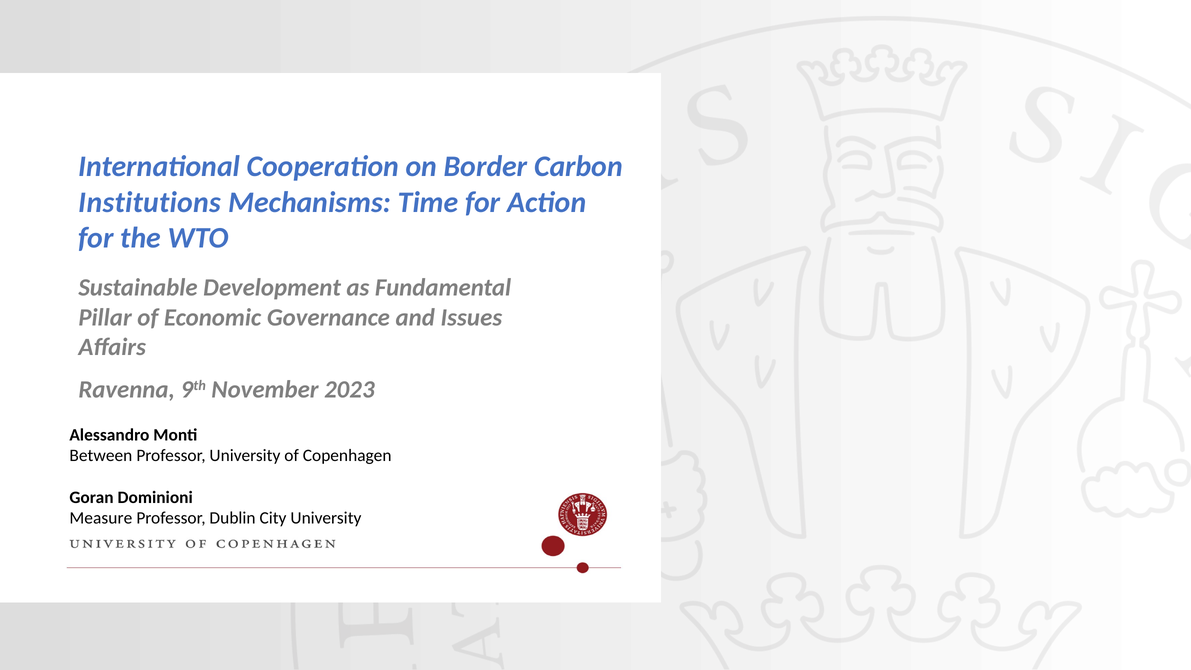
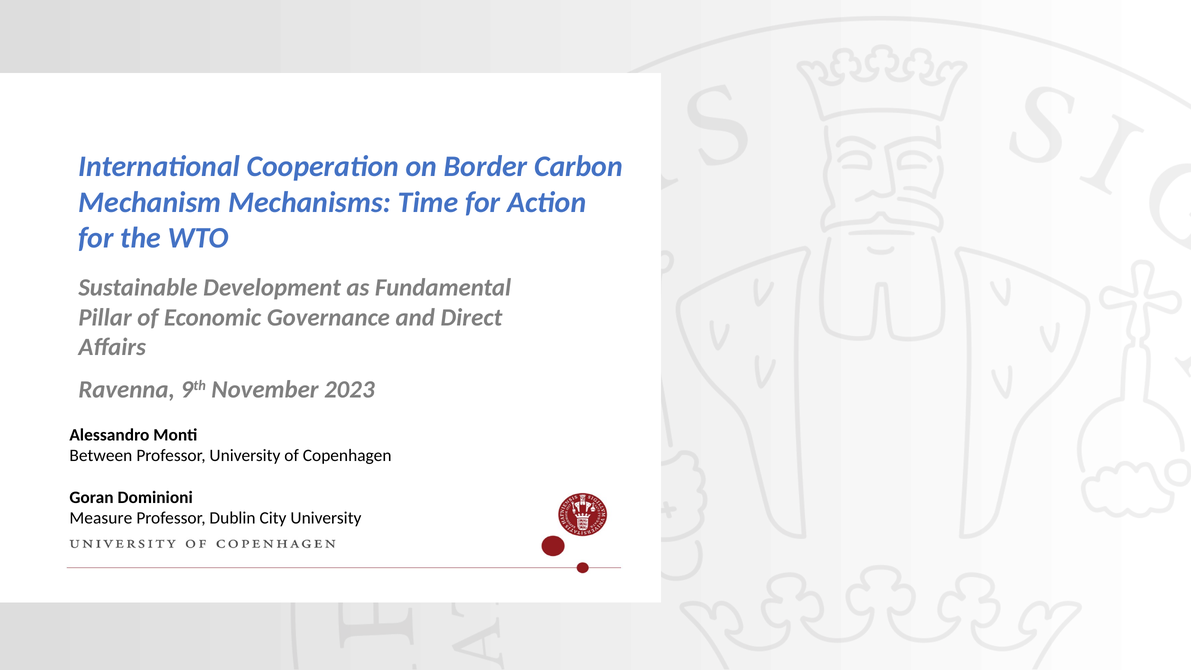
Institutions: Institutions -> Mechanism (150, 202)
Issues: Issues -> Direct (471, 317)
